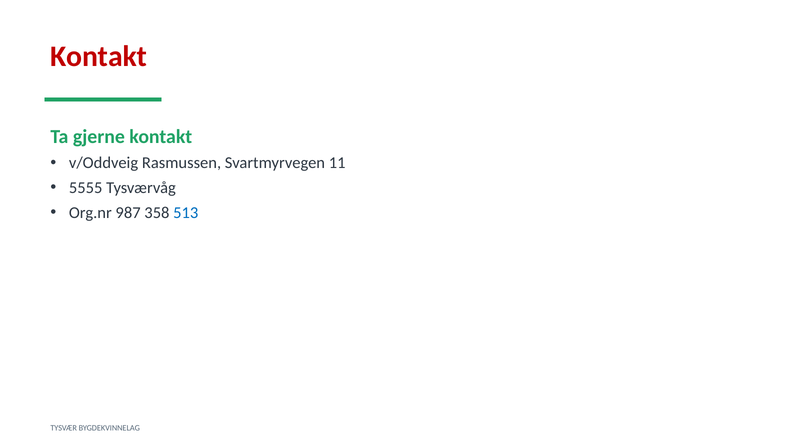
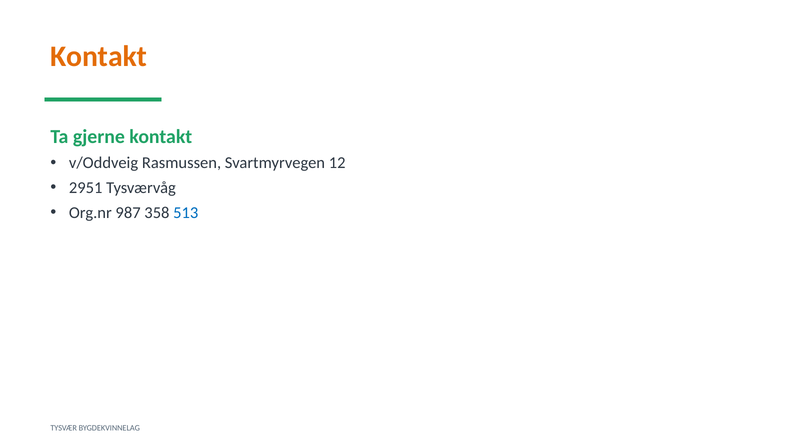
Kontakt colour: red -> orange (99, 57)
11: 11 -> 12 (337, 163)
5555: 5555 -> 2951 (86, 188)
